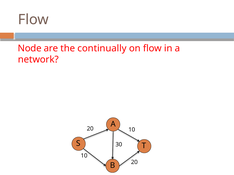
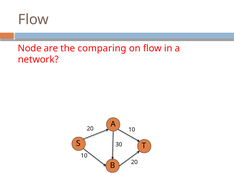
continually: continually -> comparing (102, 48)
